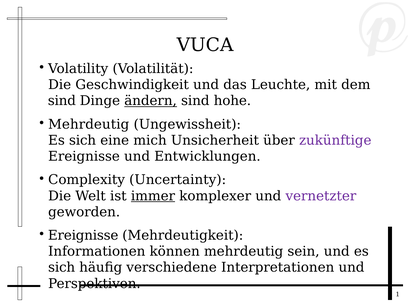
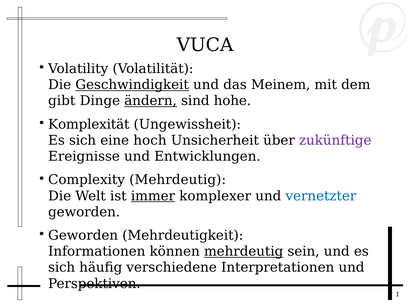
Geschwindigkeit underline: none -> present (132, 85)
Leuchte: Leuchte -> Meinem (281, 85)
sind: sind -> gibt (62, 101)
Mehrdeutig: Mehrdeutig -> Komplexität (89, 124)
mich: mich -> hoch (150, 141)
Complexity Uncertainty: Uncertainty -> Mehrdeutig (178, 180)
vernetzter colour: purple -> blue (321, 196)
Ereignisse: Ereignisse -> Geworden (83, 236)
mehrdeutig underline: none -> present (244, 252)
